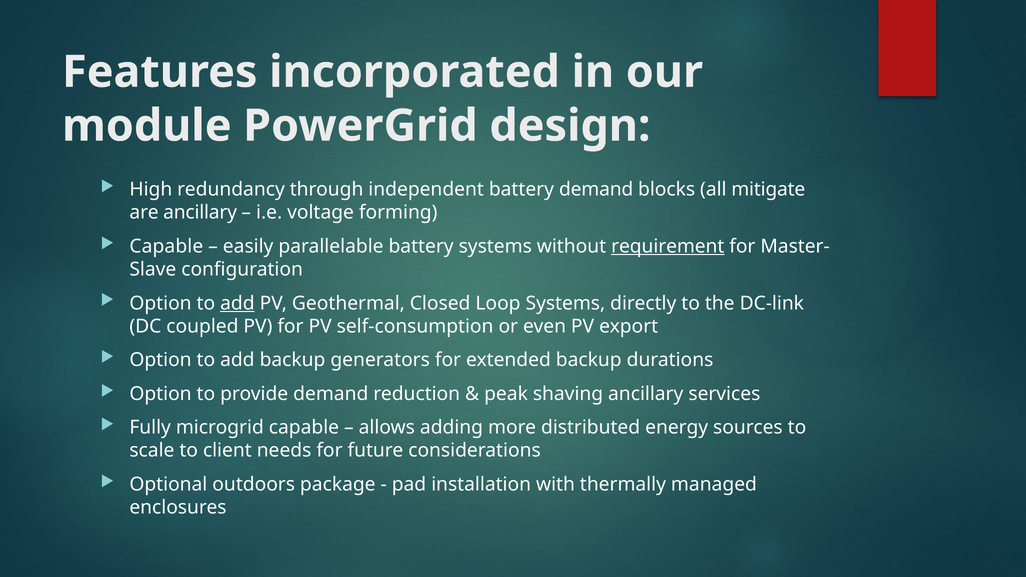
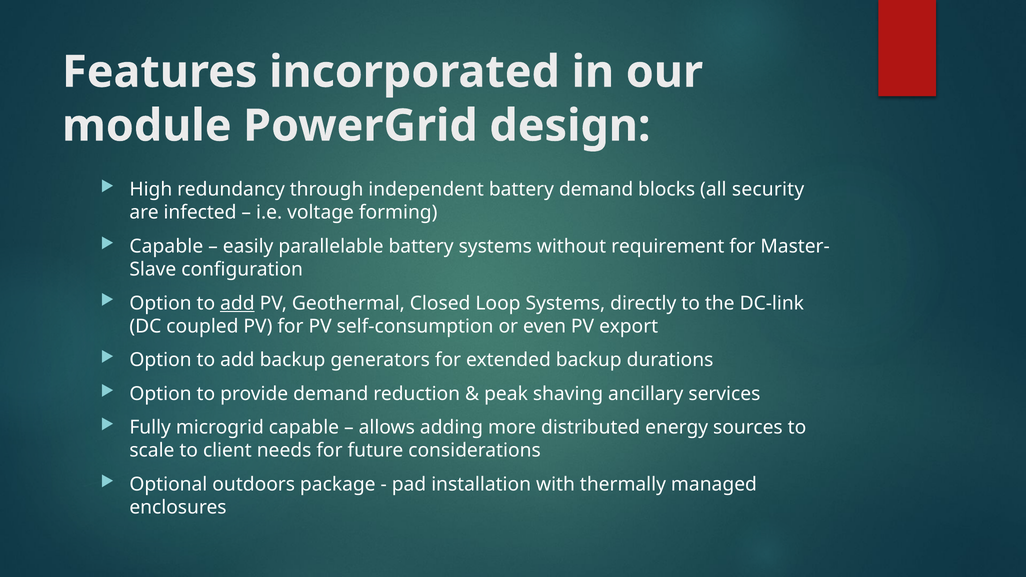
mitigate: mitigate -> security (768, 190)
are ancillary: ancillary -> infected (200, 213)
requirement underline: present -> none (668, 246)
